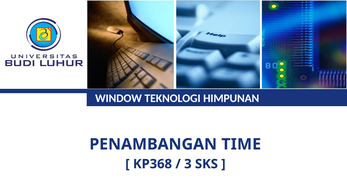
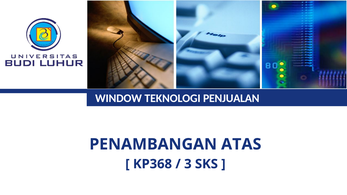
HIMPUNAN: HIMPUNAN -> PENJUALAN (231, 98)
TIME: TIME -> ATAS (241, 144)
